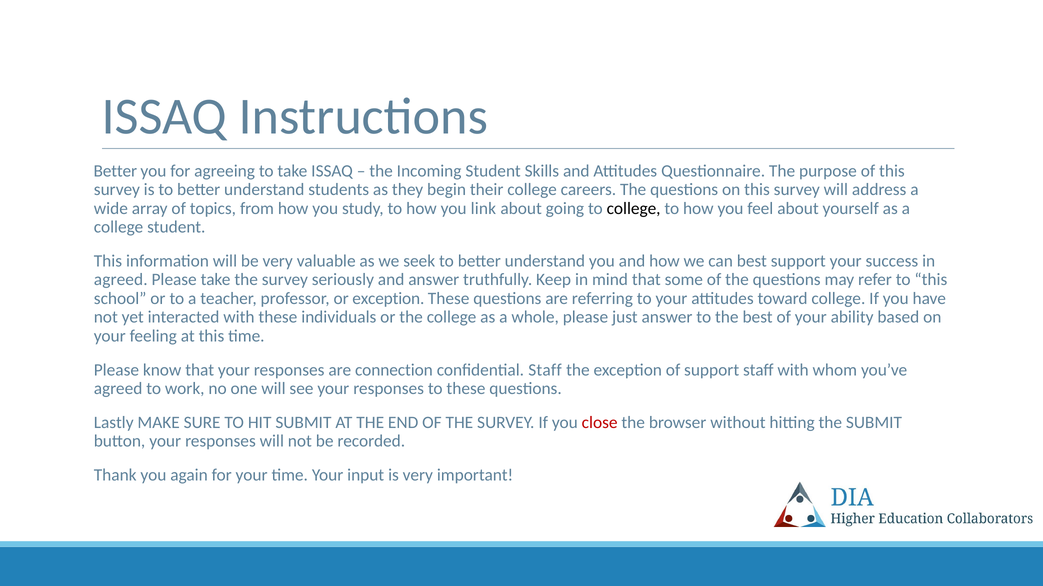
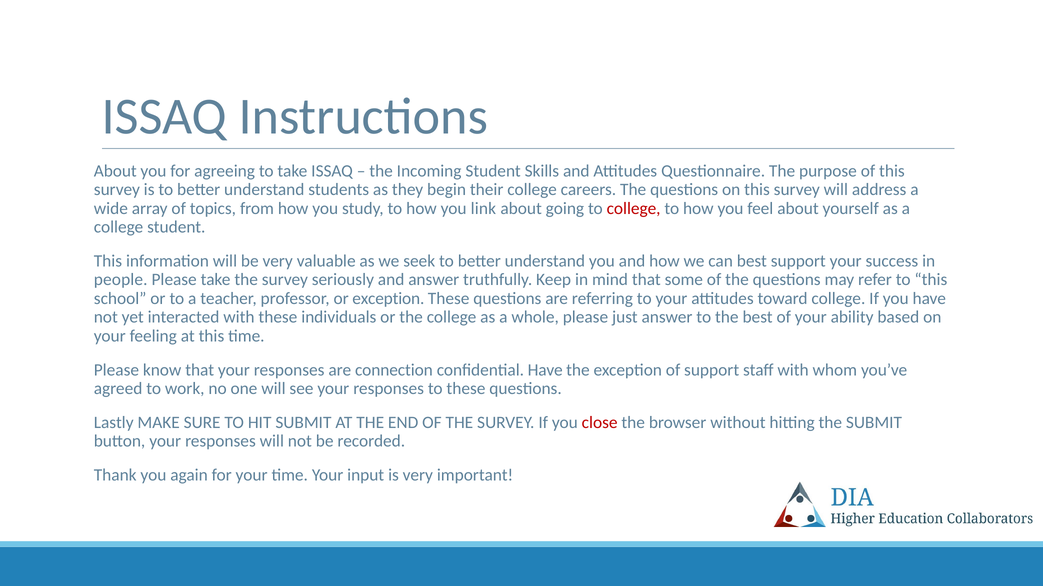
Better: Better -> About (115, 171)
college colour: black -> red (634, 209)
agreed: agreed -> people (121, 280)
confidential Staff: Staff -> Have (545, 370)
